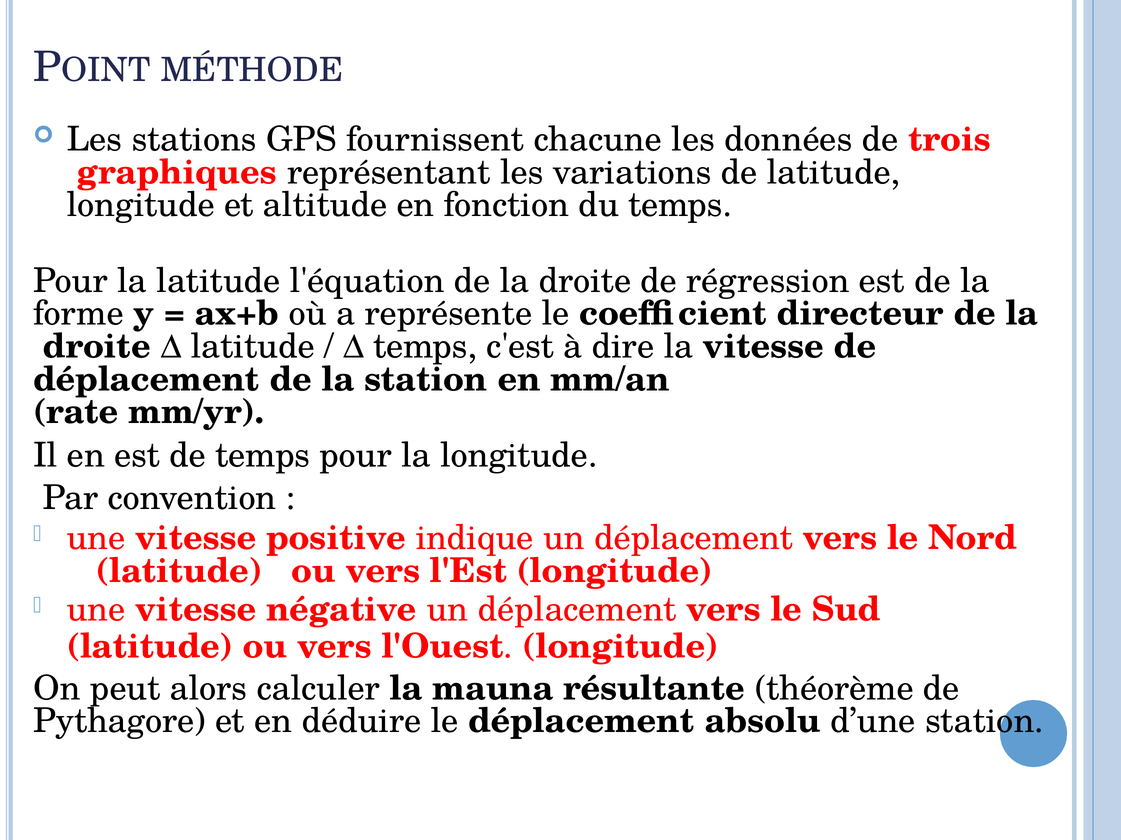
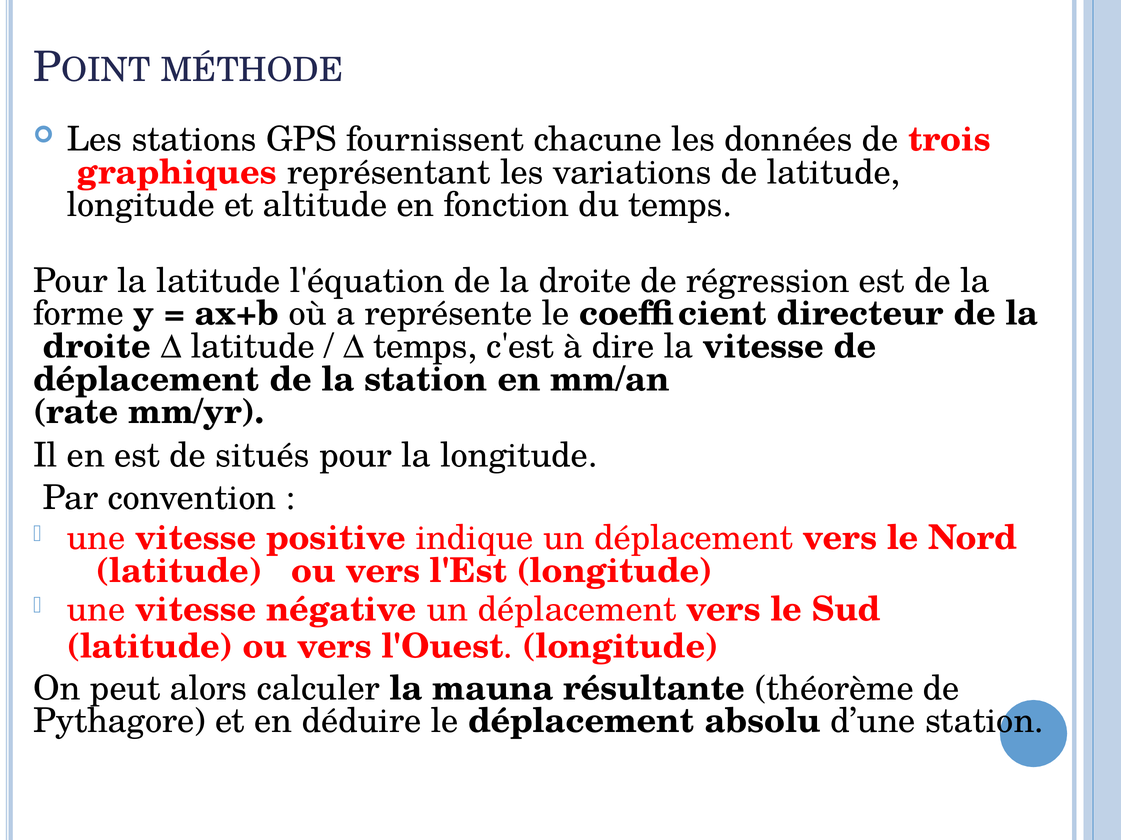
de temps: temps -> situés (263, 456)
